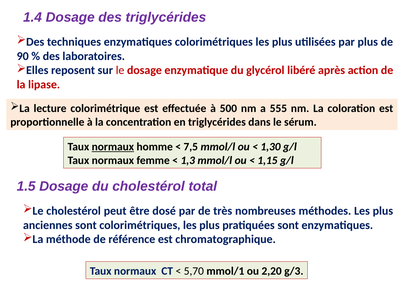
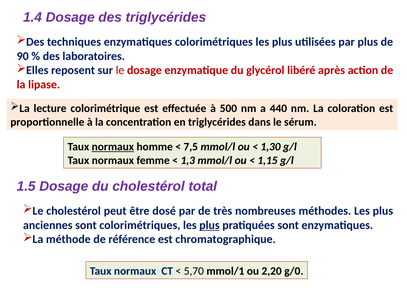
555: 555 -> 440 (278, 108)
plus underline: none -> present (209, 225)
g/3: g/3 -> g/0 (294, 270)
